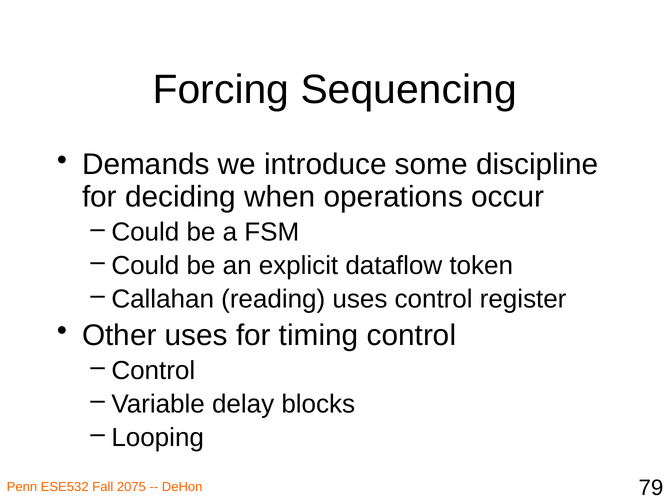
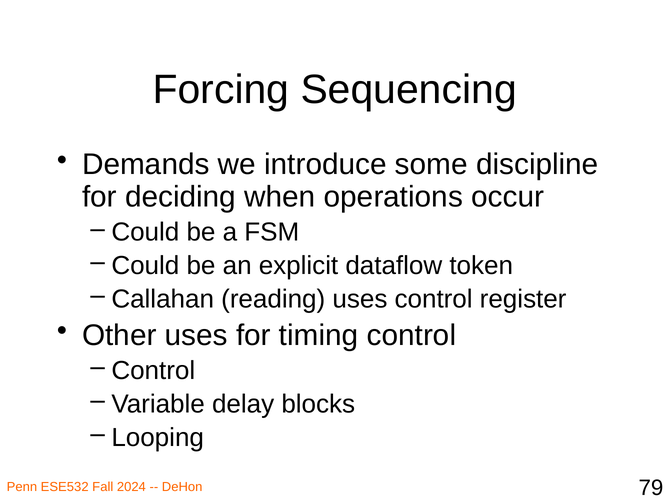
2075: 2075 -> 2024 (131, 487)
